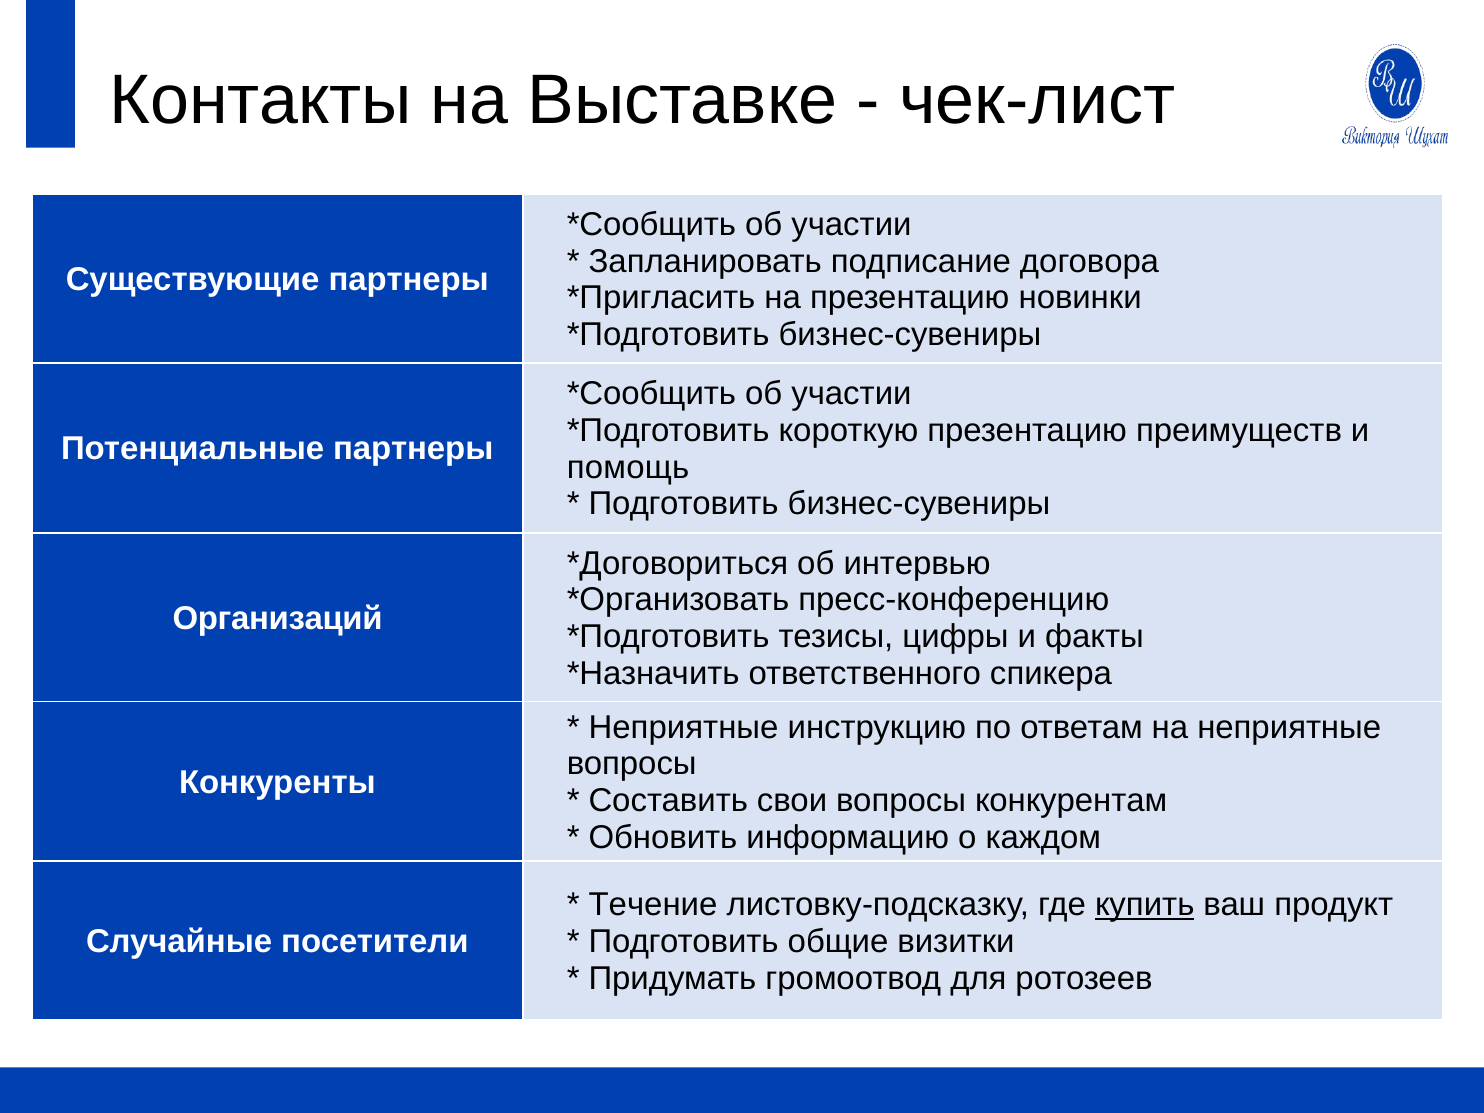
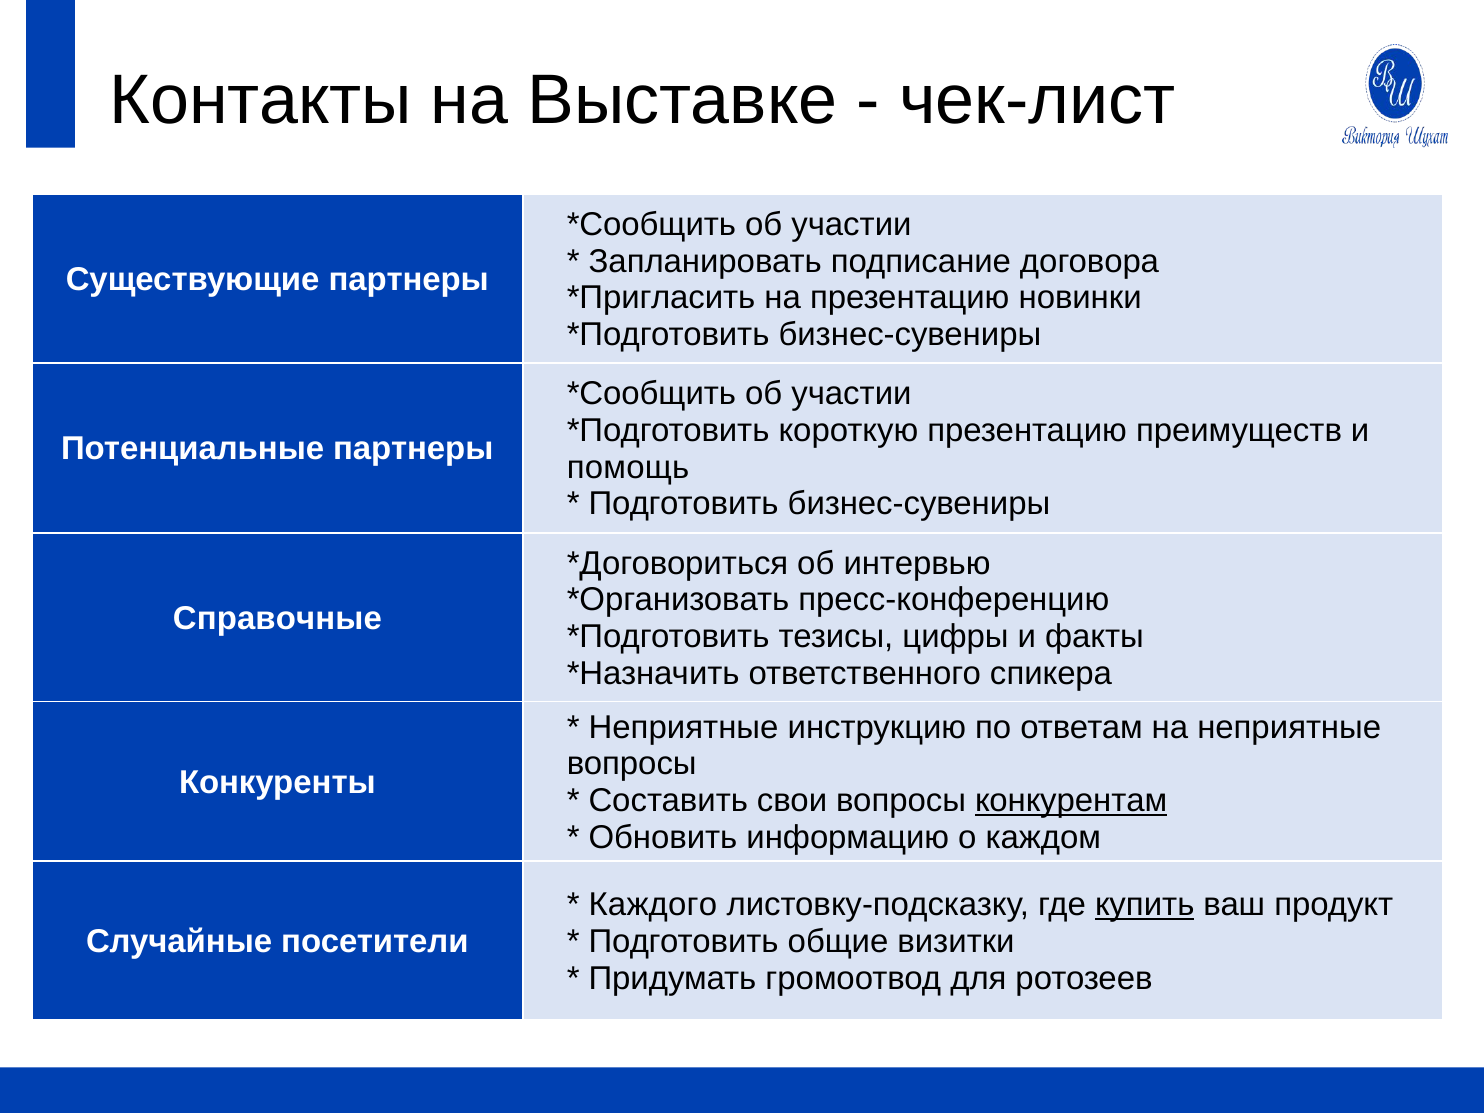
Организаций: Организаций -> Справочные (277, 618)
конкурентам underline: none -> present (1071, 800)
Течение: Течение -> Каждого (653, 905)
